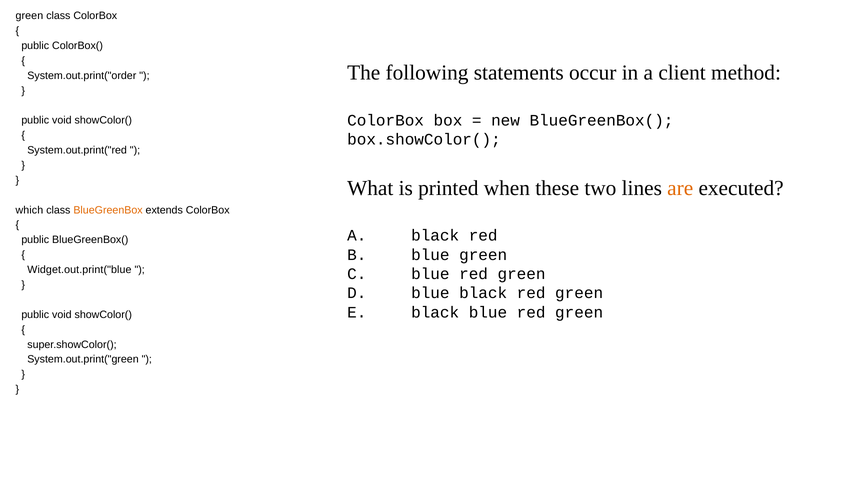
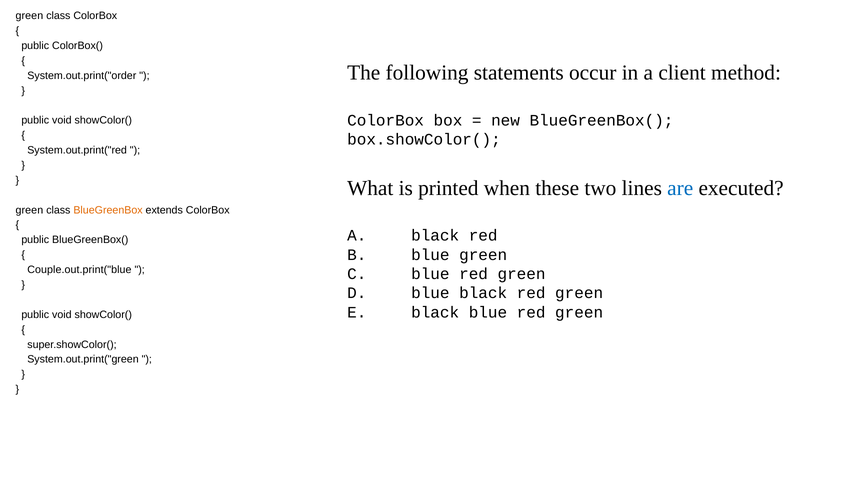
are colour: orange -> blue (680, 188)
which: which -> green (29, 210)
Widget.out.print("blue: Widget.out.print("blue -> Couple.out.print("blue (79, 270)
